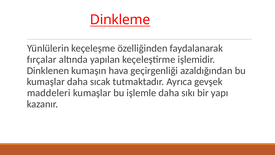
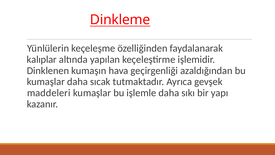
fırçalar: fırçalar -> kalıplar (42, 59)
